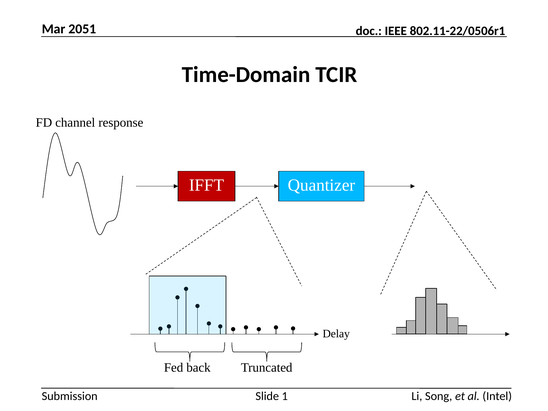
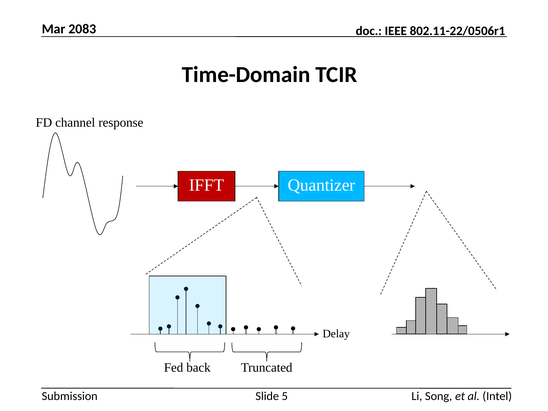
2051: 2051 -> 2083 (82, 29)
1: 1 -> 5 (285, 396)
